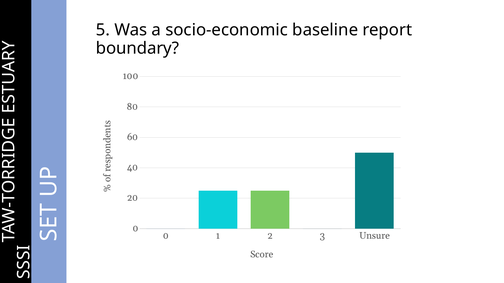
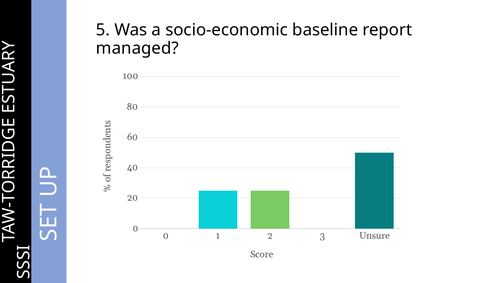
boundary: boundary -> managed (137, 48)
